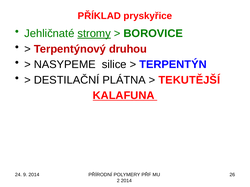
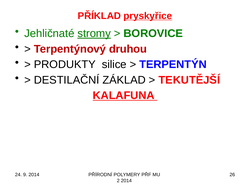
pryskyřice underline: none -> present (148, 16)
NASYPEME: NASYPEME -> PRODUKTY (65, 65)
PLÁTNA: PLÁTNA -> ZÁKLAD (124, 80)
